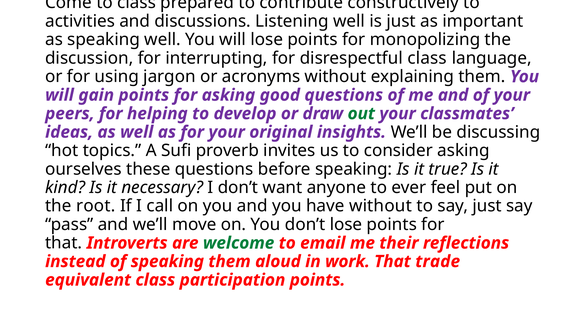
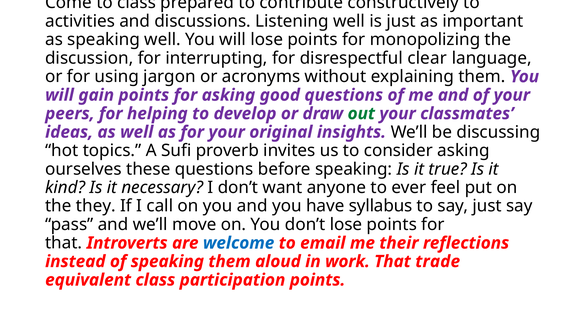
disrespectful class: class -> clear (427, 58)
root: root -> they (96, 206)
have without: without -> syllabus (381, 206)
welcome colour: green -> blue (239, 243)
